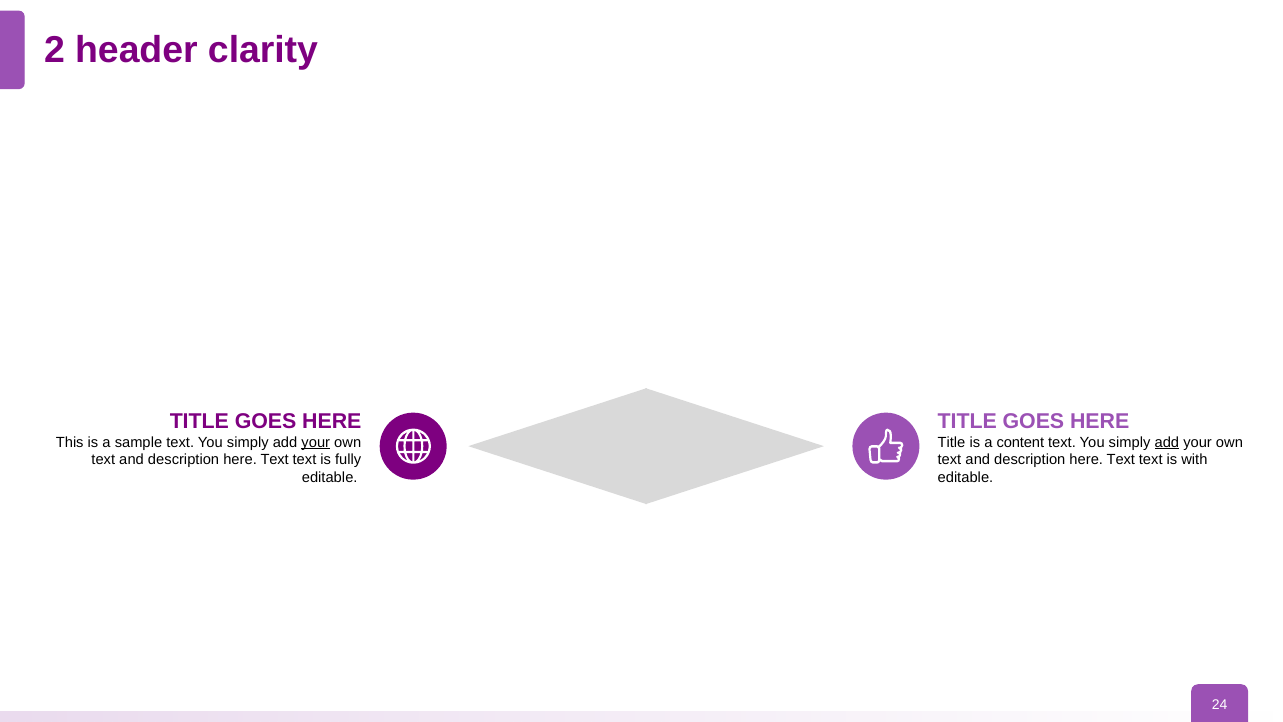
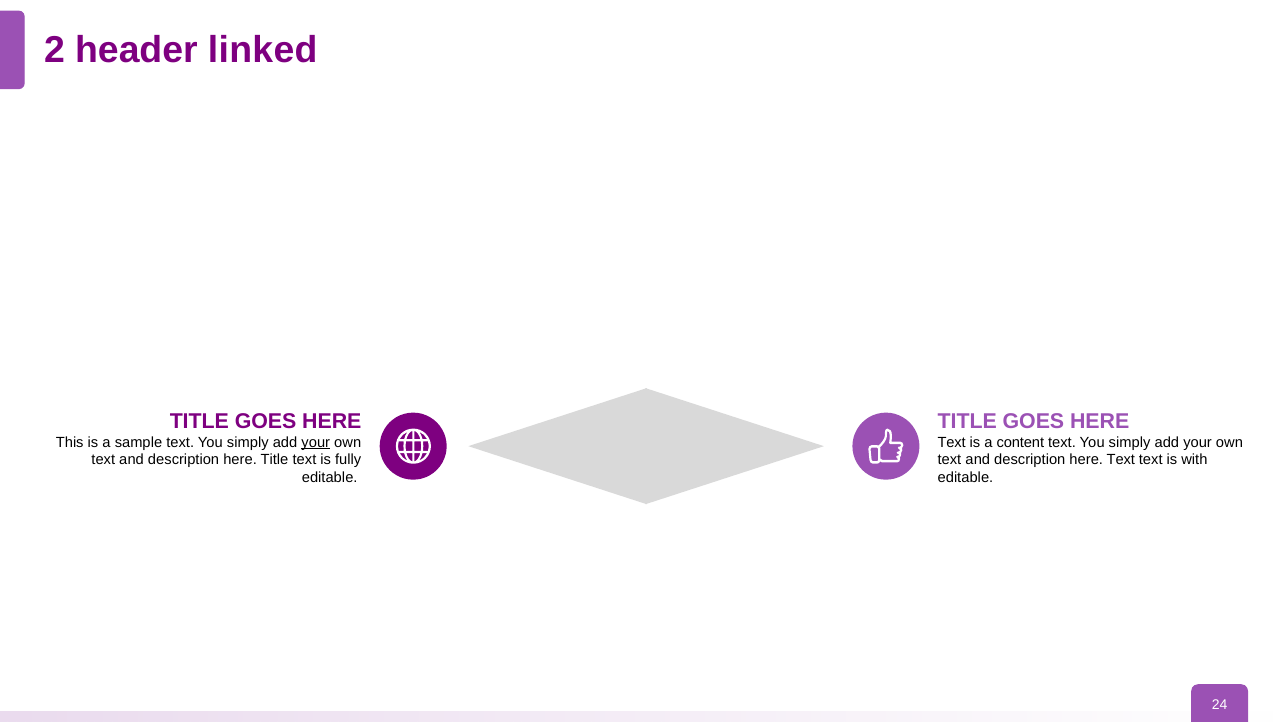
clarity: clarity -> linked (263, 50)
Title: Title -> Text (952, 442)
add underline: present -> none (1167, 442)
Text: Text -> Title (274, 460)
